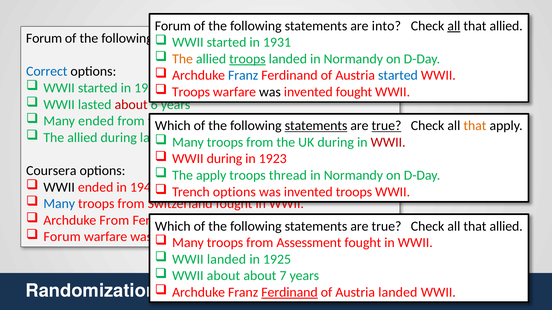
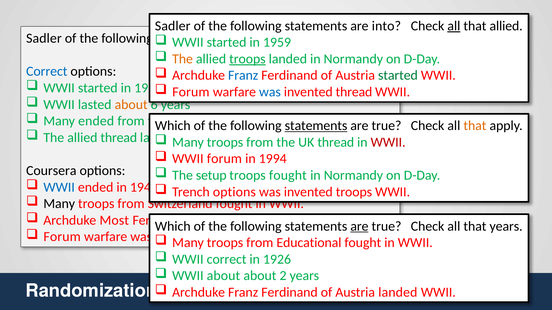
Forum: Forum -> Sadler (173, 26)
Forum: Forum -> Sadler (44, 38)
1931: 1931 -> 1959 (277, 42)
started colour: blue -> green (398, 76)
Troops: Troops -> Forum (191, 92)
was colour: black -> blue (270, 92)
invented fought: fought -> thread (354, 92)
about colour: red -> orange (131, 105)
true underline: present -> none (386, 126)
allied during: during -> thread (119, 138)
during: during -> thread (336, 142)
WWII during: during -> forum (224, 159)
1923: 1923 -> 1994 (273, 159)
The apply: apply -> setup (211, 176)
troops thread: thread -> fought (288, 176)
WWII colour: black -> blue (59, 187)
Many colour: blue -> black (59, 204)
Archduke From: From -> Most (114, 221)
are underline: none -> present (359, 227)
allied: allied -> years (506, 227)
Assessment: Assessment -> Educational (309, 243)
WWII landed: landed -> correct (227, 260)
1925: 1925 -> 1926 (277, 260)
7: 7 -> 2 (283, 276)
Ferdinand underline: present -> none (289, 293)
